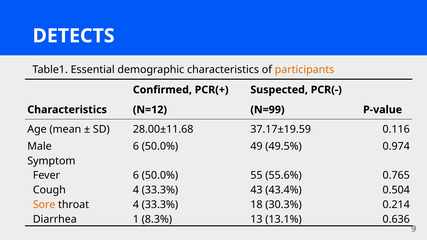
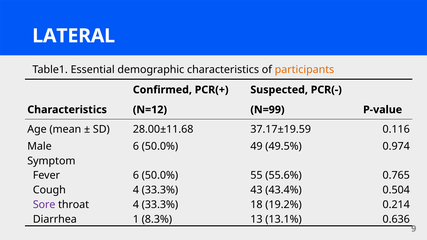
DETECTS: DETECTS -> LATERAL (74, 36)
Sore colour: orange -> purple (44, 205)
30.3%: 30.3% -> 19.2% (284, 205)
